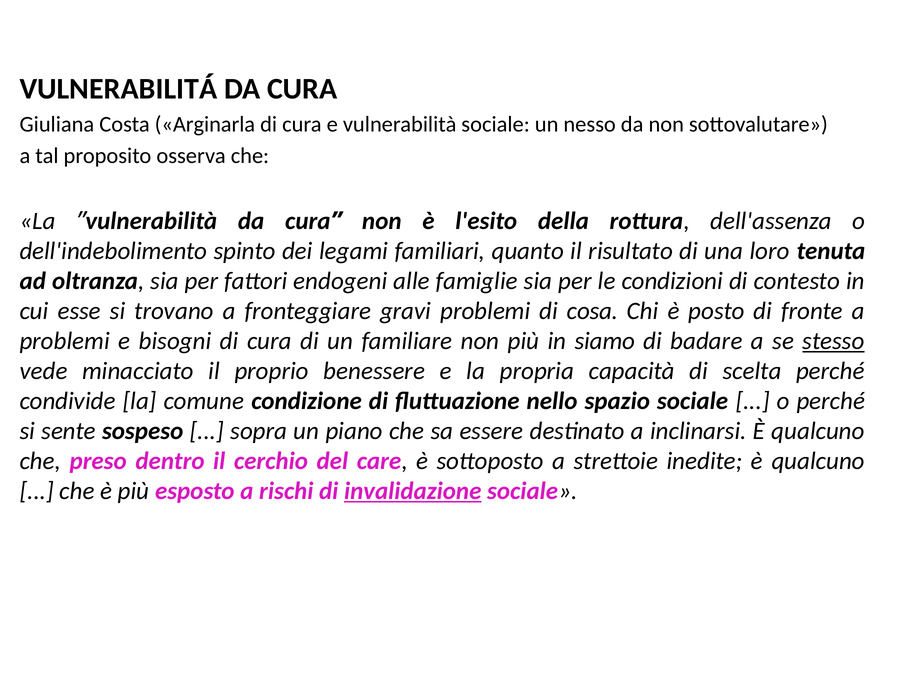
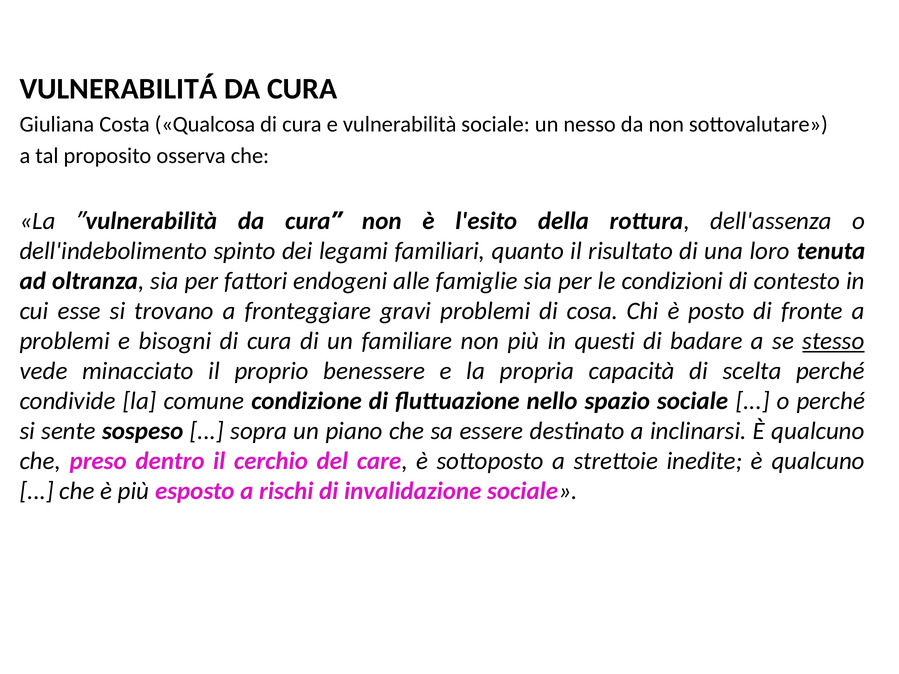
Arginarla: Arginarla -> Qualcosa (205, 124)
siamo: siamo -> questi (605, 341)
invalidazione underline: present -> none (413, 491)
